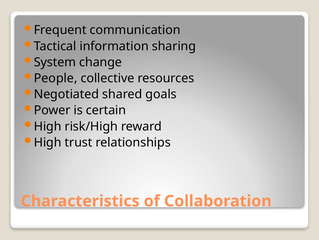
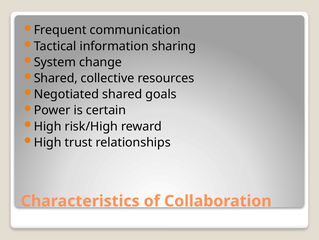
People: People -> Shared (56, 78)
